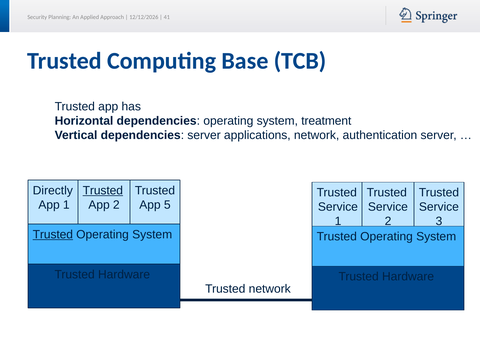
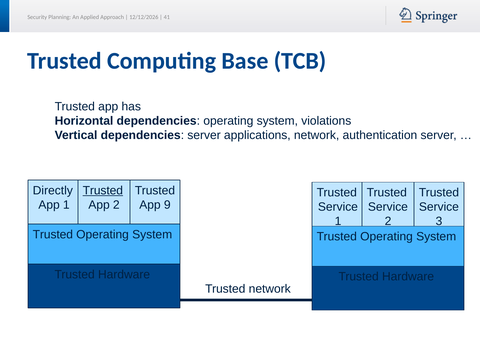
treatment: treatment -> violations (326, 121)
5: 5 -> 9 (167, 205)
Trusted underline: present -> none (53, 234)
